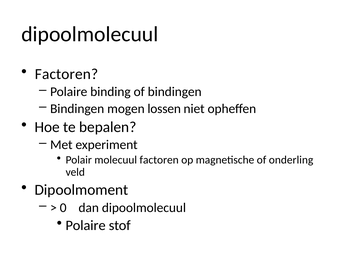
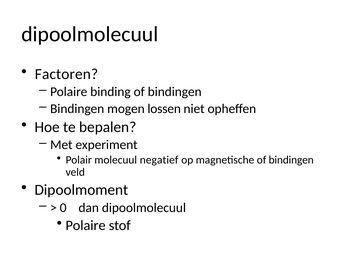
molecuul factoren: factoren -> negatief (159, 160)
magnetische of onderling: onderling -> bindingen (291, 160)
